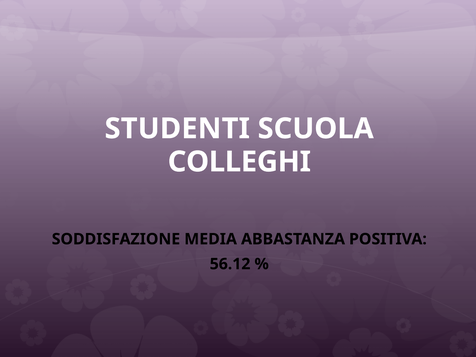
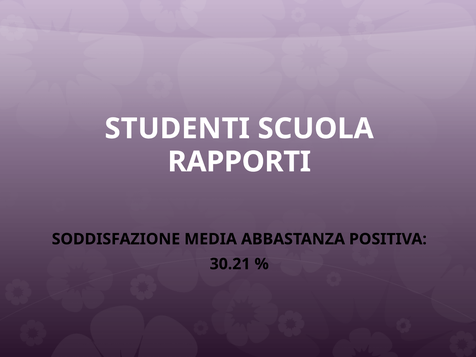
COLLEGHI: COLLEGHI -> RAPPORTI (239, 162)
56.12: 56.12 -> 30.21 (230, 264)
